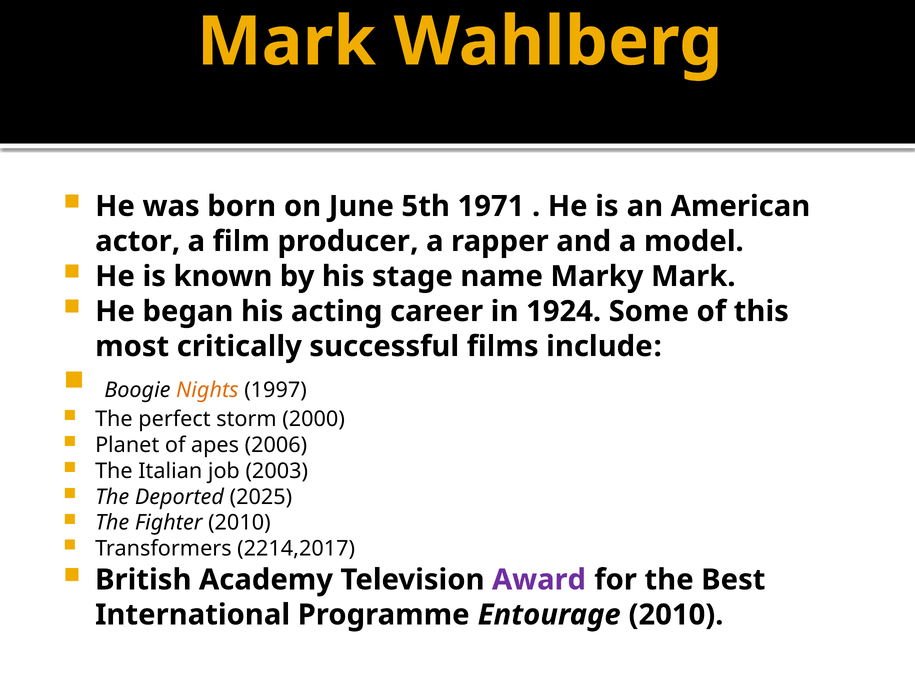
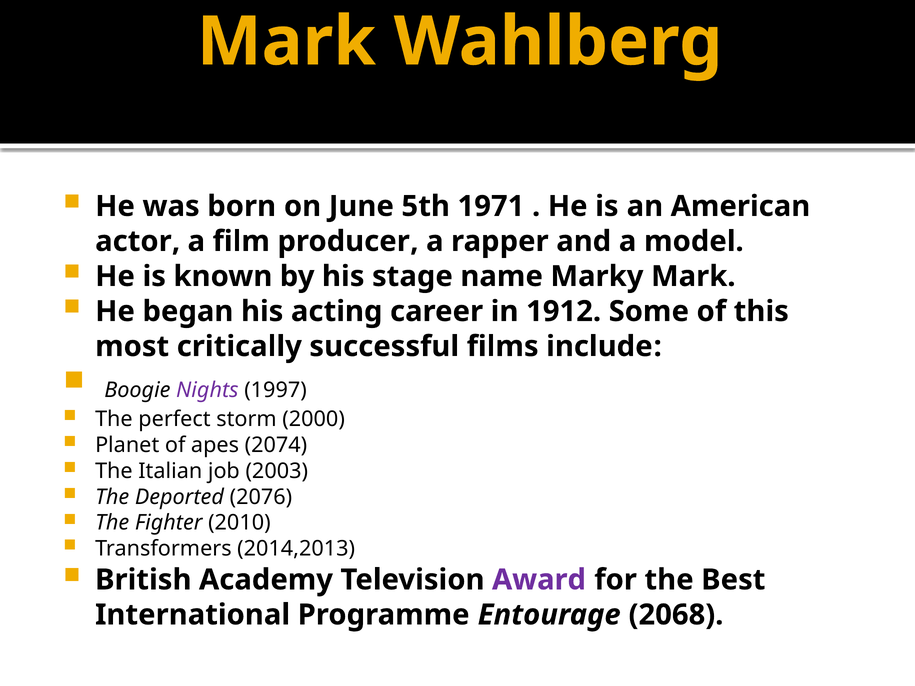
1924: 1924 -> 1912 (564, 312)
Nights colour: orange -> purple (207, 390)
2006: 2006 -> 2074 (276, 445)
2025: 2025 -> 2076 (261, 497)
2214,2017: 2214,2017 -> 2014,2013 (296, 549)
Entourage 2010: 2010 -> 2068 (676, 615)
